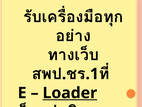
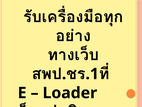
Loader underline: present -> none (70, 93)
